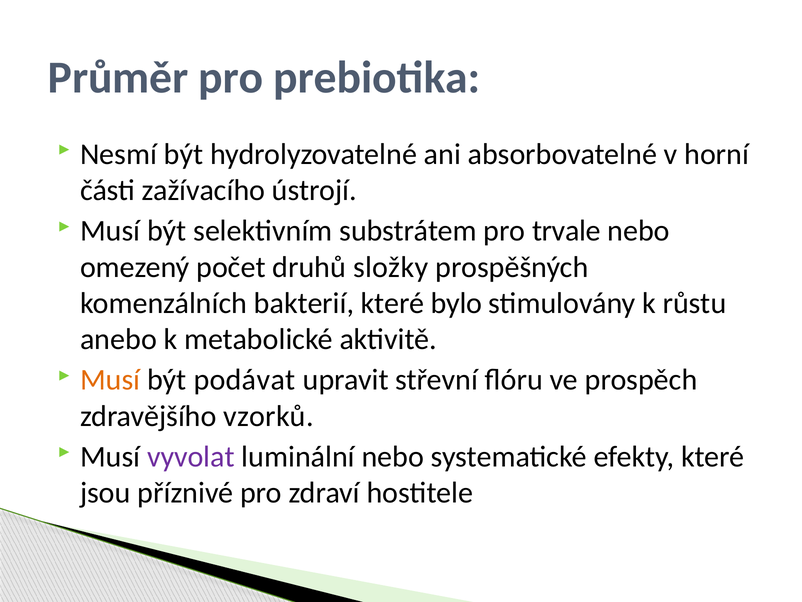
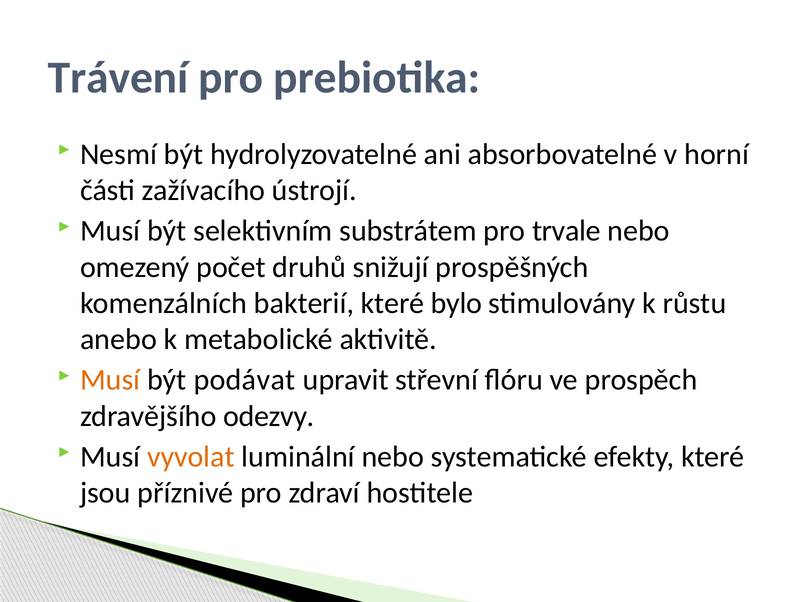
Průměr: Průměr -> Trávení (118, 77)
složky: složky -> snižují (391, 267)
vzorků: vzorků -> odezvy (269, 416)
vyvolat colour: purple -> orange (191, 456)
